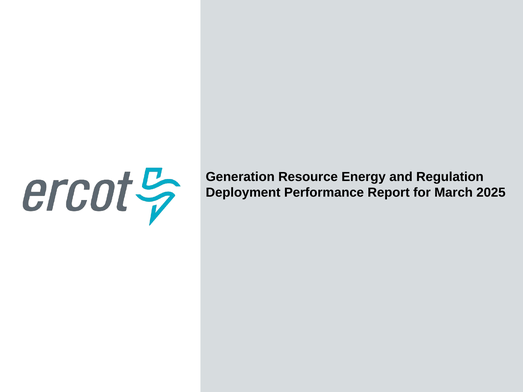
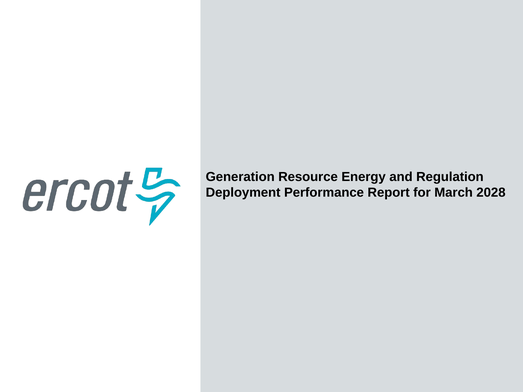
2025: 2025 -> 2028 (491, 193)
